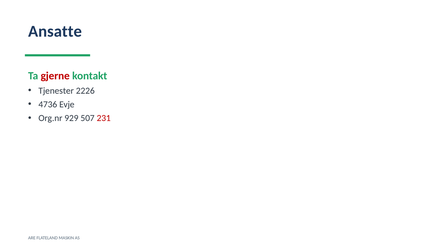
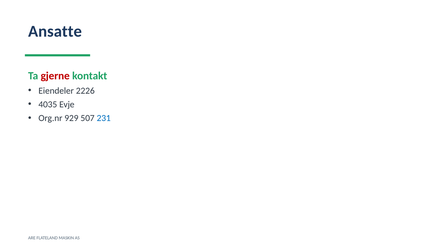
Tjenester: Tjenester -> Eiendeler (56, 91)
4736: 4736 -> 4035 (48, 105)
231 colour: red -> blue (104, 119)
